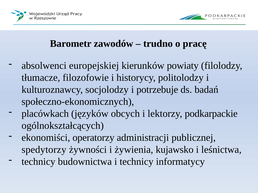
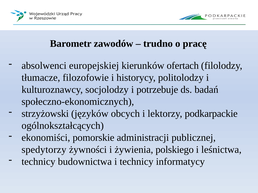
powiaty: powiaty -> ofertach (183, 66)
placówkach: placówkach -> strzyżowski (45, 114)
operatorzy: operatorzy -> pomorskie (94, 138)
kujawsko: kujawsko -> polskiego (175, 150)
